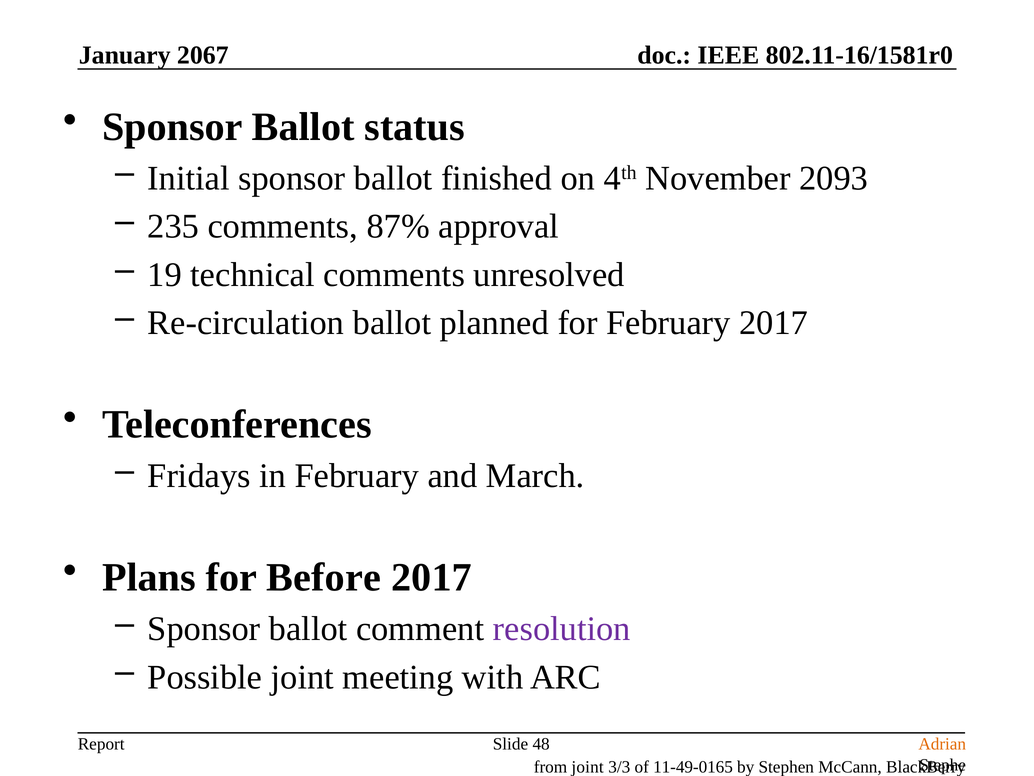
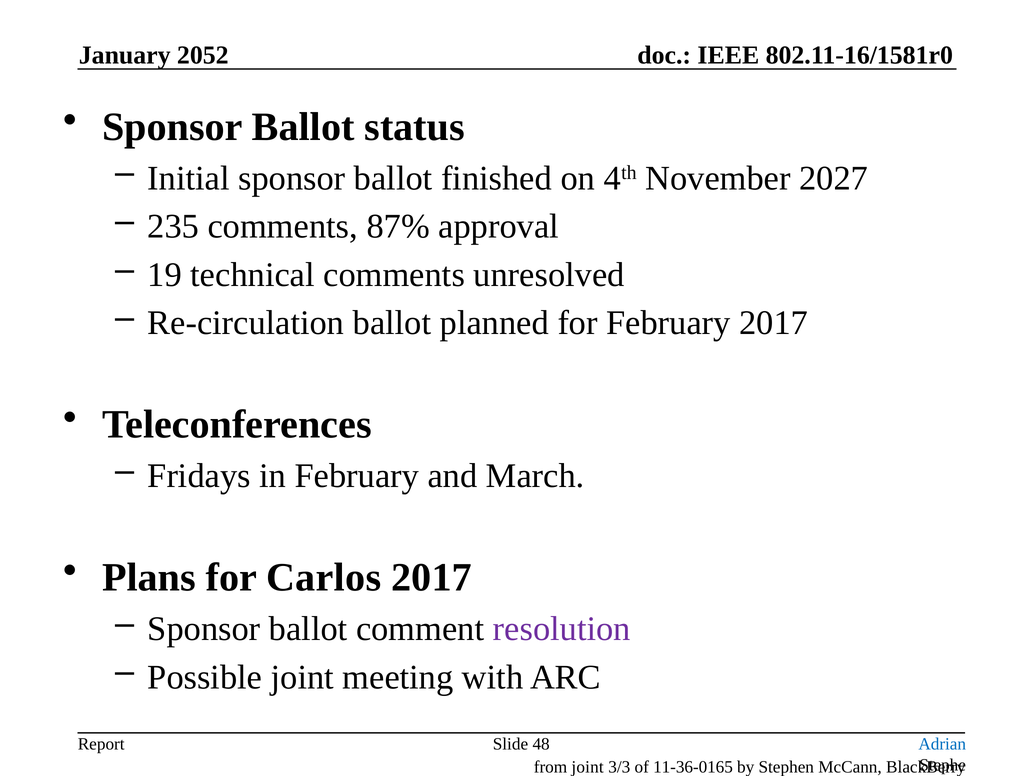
2067: 2067 -> 2052 (203, 55)
2093: 2093 -> 2027 (834, 178)
Before: Before -> Carlos (324, 577)
Adrian colour: orange -> blue (942, 744)
11-49-0165: 11-49-0165 -> 11-36-0165 (693, 766)
